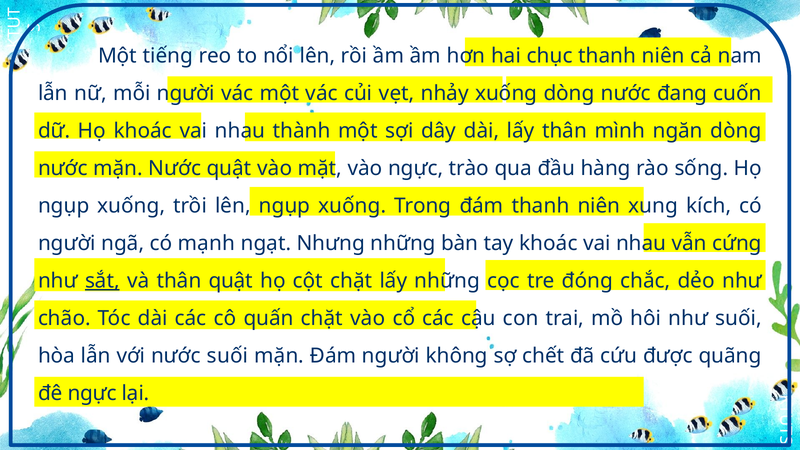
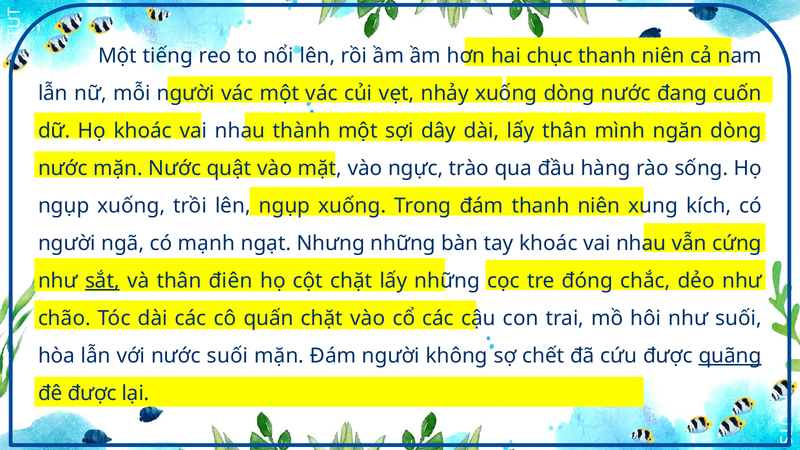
thân quật: quật -> điên (231, 281)
quãng underline: none -> present (730, 356)
đê ngực: ngực -> được (92, 393)
